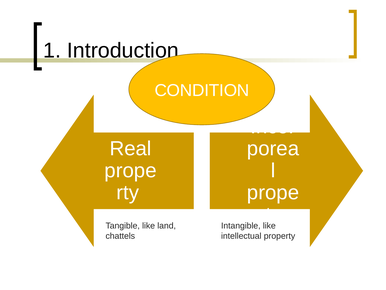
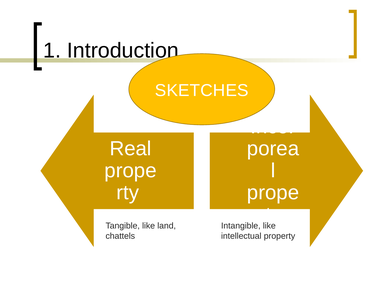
CONDITION: CONDITION -> SKETCHES (202, 90)
